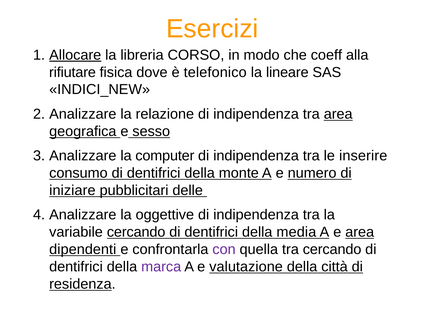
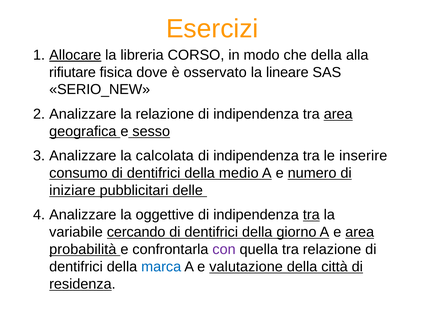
che coeff: coeff -> della (326, 55)
telefonico: telefonico -> osservato (215, 72)
INDICI_NEW: INDICI_NEW -> SERIO_NEW (100, 90)
computer: computer -> calcolata (165, 156)
monte: monte -> medio (239, 173)
tra underline: none -> present (311, 215)
media: media -> giorno (296, 232)
dipendenti: dipendenti -> probabilità (83, 249)
tra cercando: cercando -> relazione (332, 249)
marca colour: purple -> blue (161, 267)
